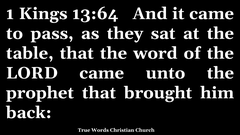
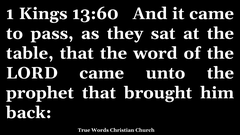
13:64: 13:64 -> 13:60 (95, 14)
